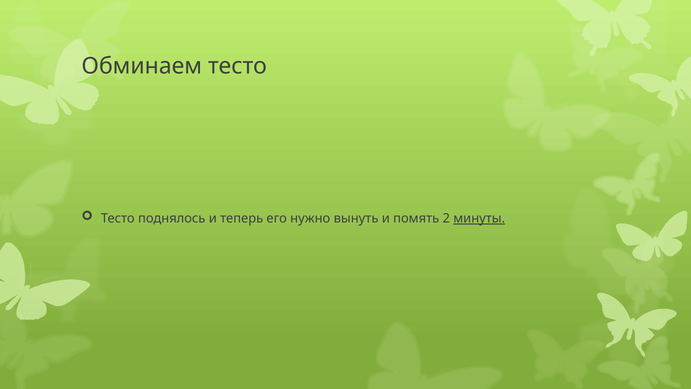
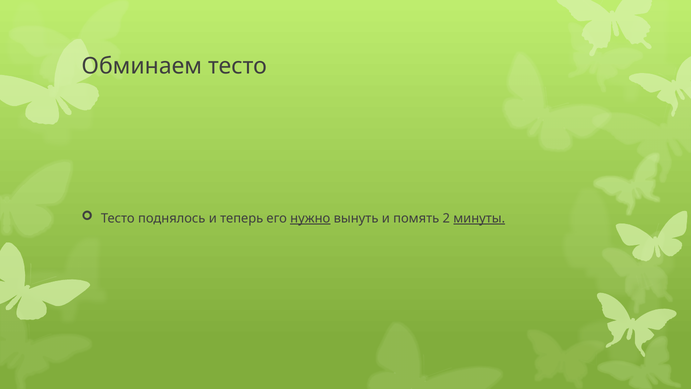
нужно underline: none -> present (310, 218)
